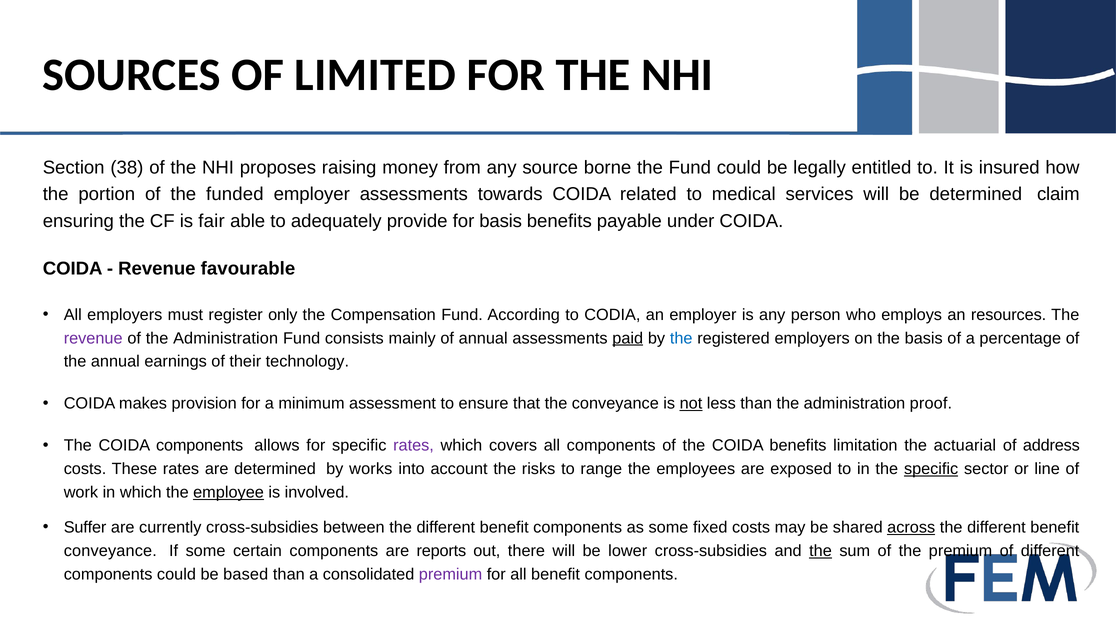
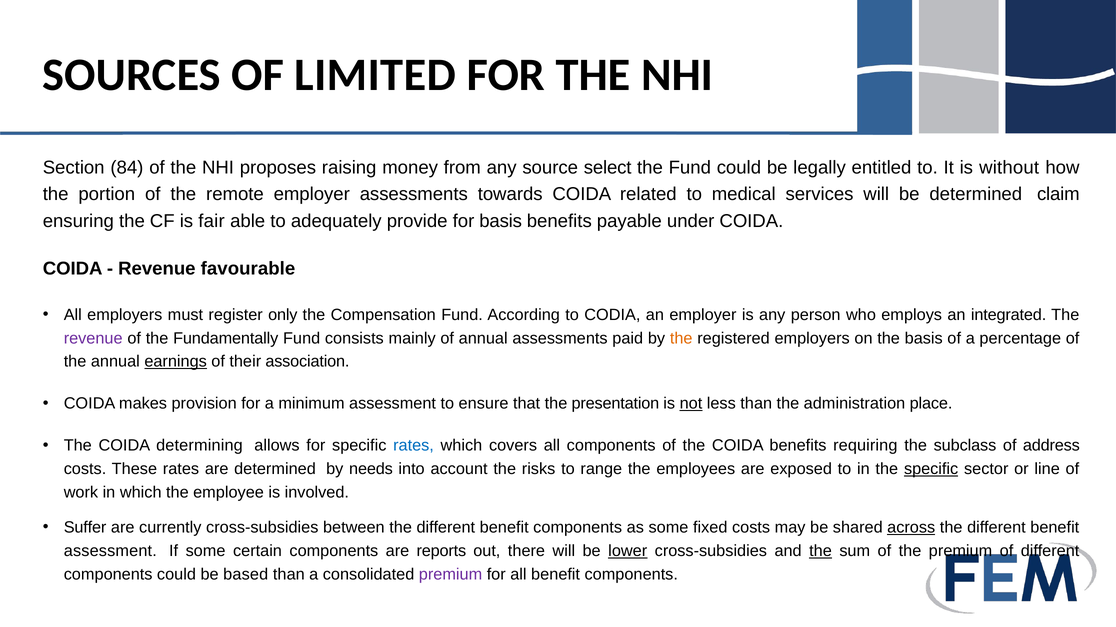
38: 38 -> 84 (127, 168)
borne: borne -> select (608, 168)
insured: insured -> without (1009, 168)
funded: funded -> remote (235, 195)
resources: resources -> integrated (1009, 315)
of the Administration: Administration -> Fundamentally (226, 339)
paid underline: present -> none (628, 339)
the colour: blue -> orange (681, 339)
earnings underline: none -> present (176, 362)
technology: technology -> association (307, 362)
the conveyance: conveyance -> presentation (615, 404)
proof: proof -> place (931, 404)
COIDA components: components -> determining (199, 446)
rates colour: purple -> blue (413, 446)
limitation: limitation -> requiring (865, 446)
actuarial: actuarial -> subclass (965, 446)
works: works -> needs (371, 470)
employee underline: present -> none (229, 493)
conveyance: conveyance -> assessment (110, 551)
lower underline: none -> present (628, 551)
